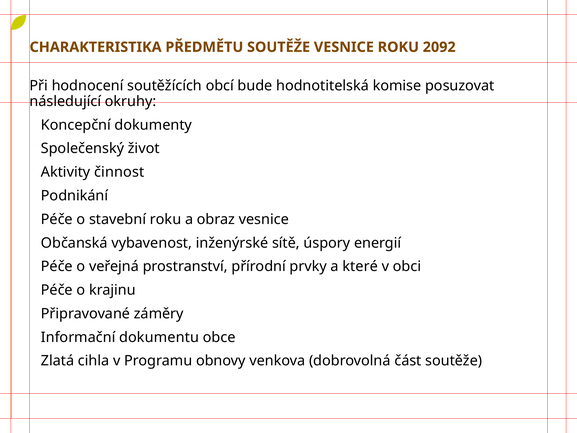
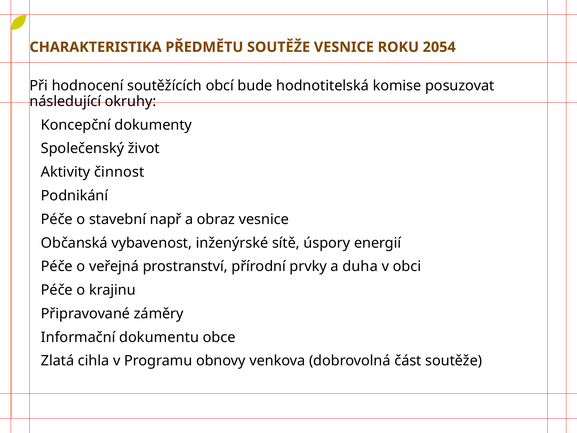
2092: 2092 -> 2054 (439, 47)
stavební roku: roku -> např (166, 219)
které: které -> duha (360, 266)
